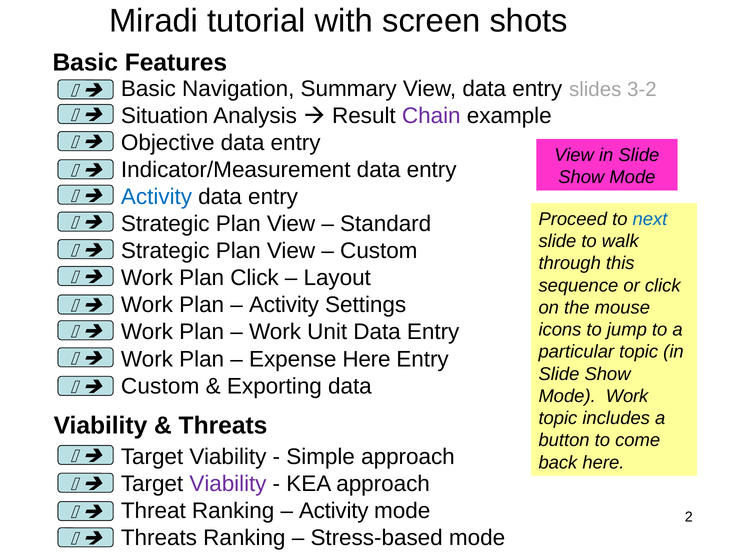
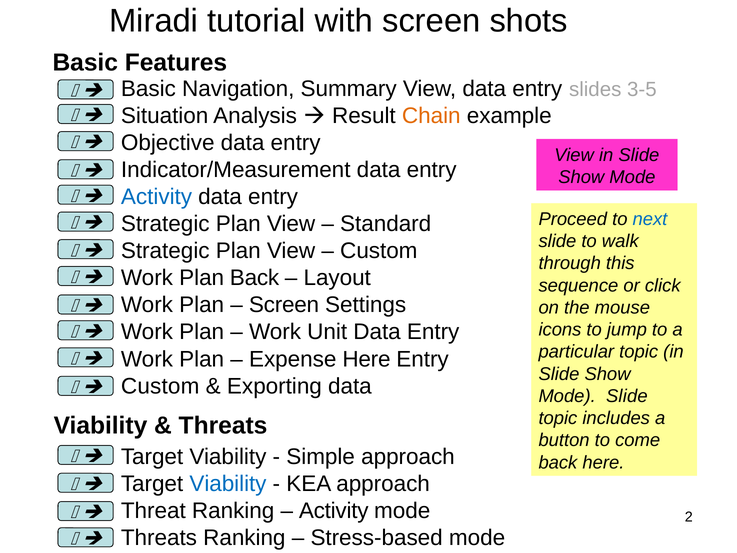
3-2: 3-2 -> 3-5 (642, 89)
Chain colour: purple -> orange (431, 116)
Plan Click: Click -> Back (255, 278)
Activity: Activity -> Screen (284, 305)
Mode Work: Work -> Slide (627, 396)
Viability colour: purple -> blue (228, 483)
